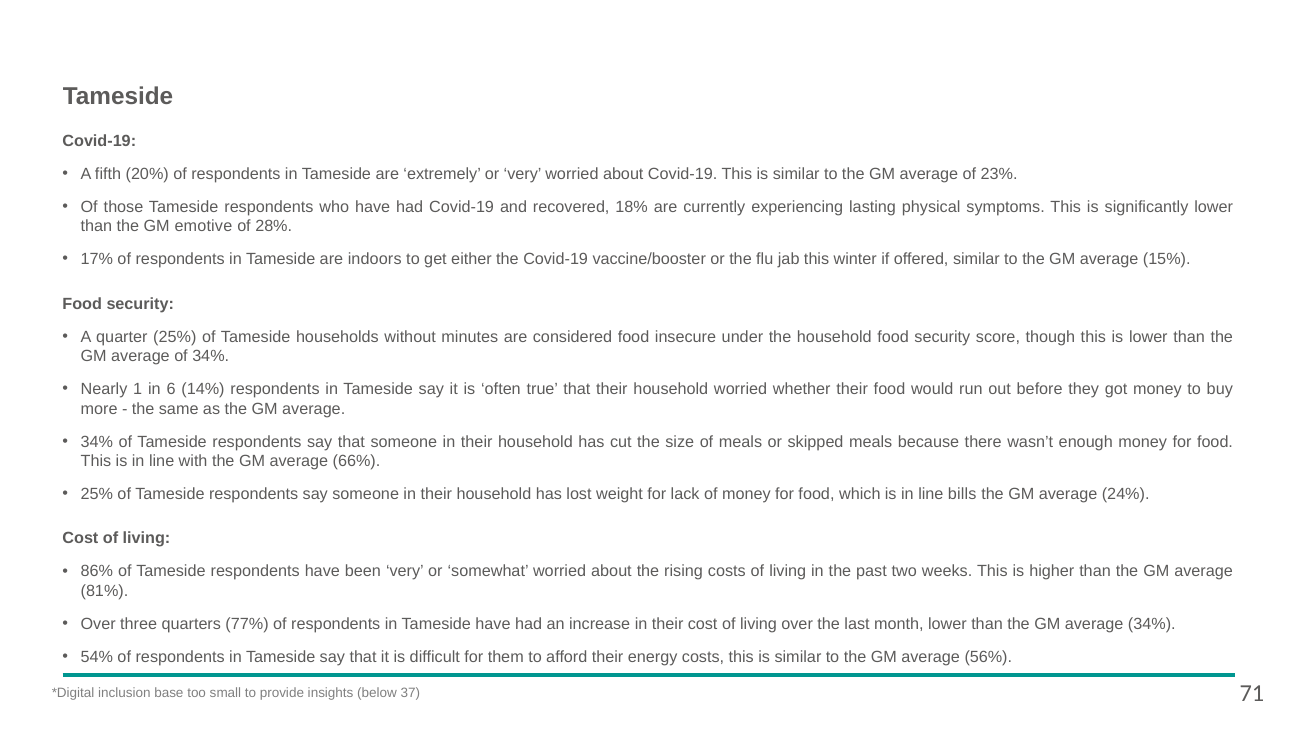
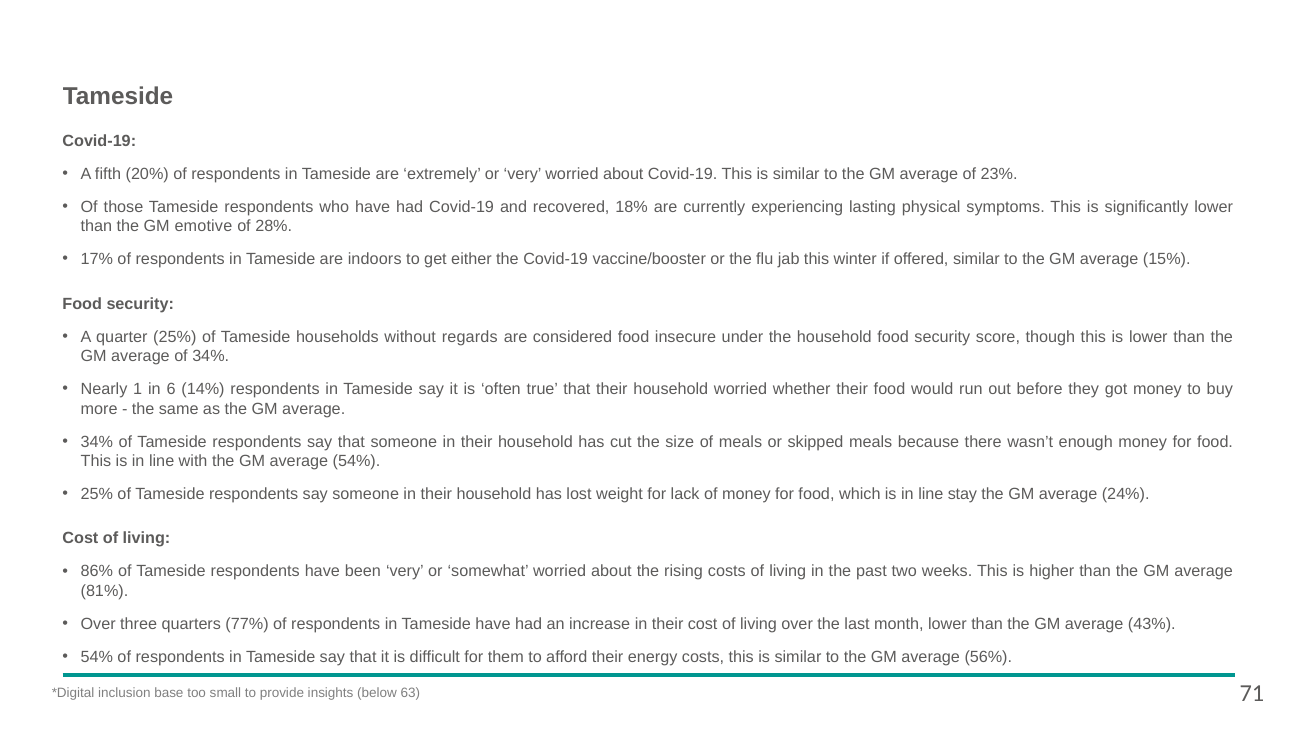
minutes: minutes -> regards (470, 337)
average 66%: 66% -> 54% (356, 461)
bills: bills -> stay (962, 494)
average 34%: 34% -> 43% (1152, 624)
37: 37 -> 63 (410, 693)
